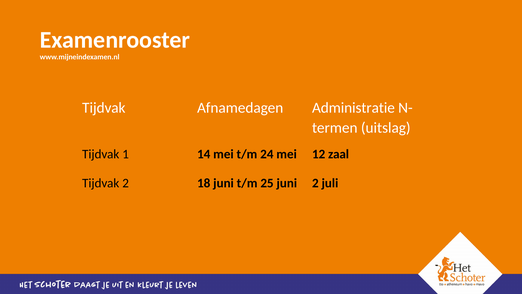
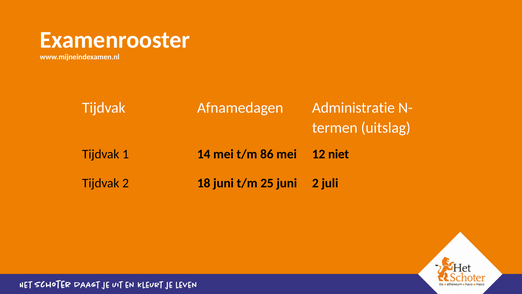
24: 24 -> 86 (267, 154)
zaal: zaal -> niet (339, 154)
